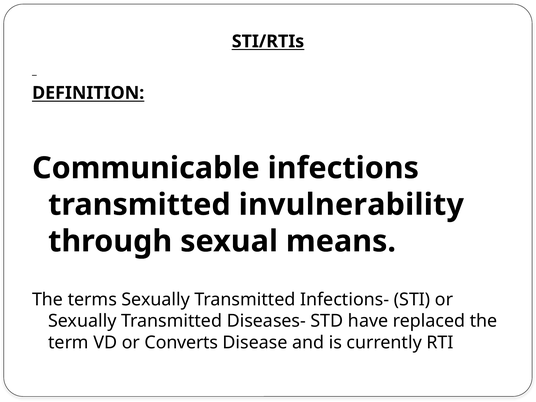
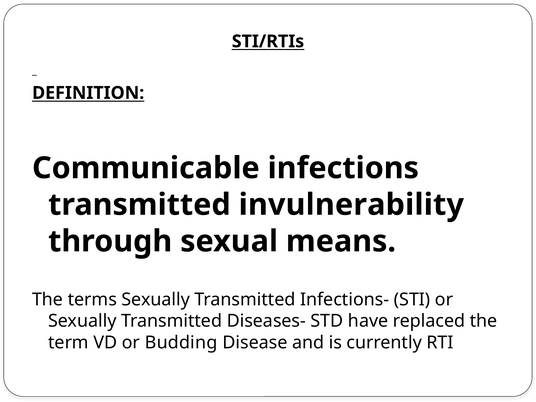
Converts: Converts -> Budding (181, 342)
